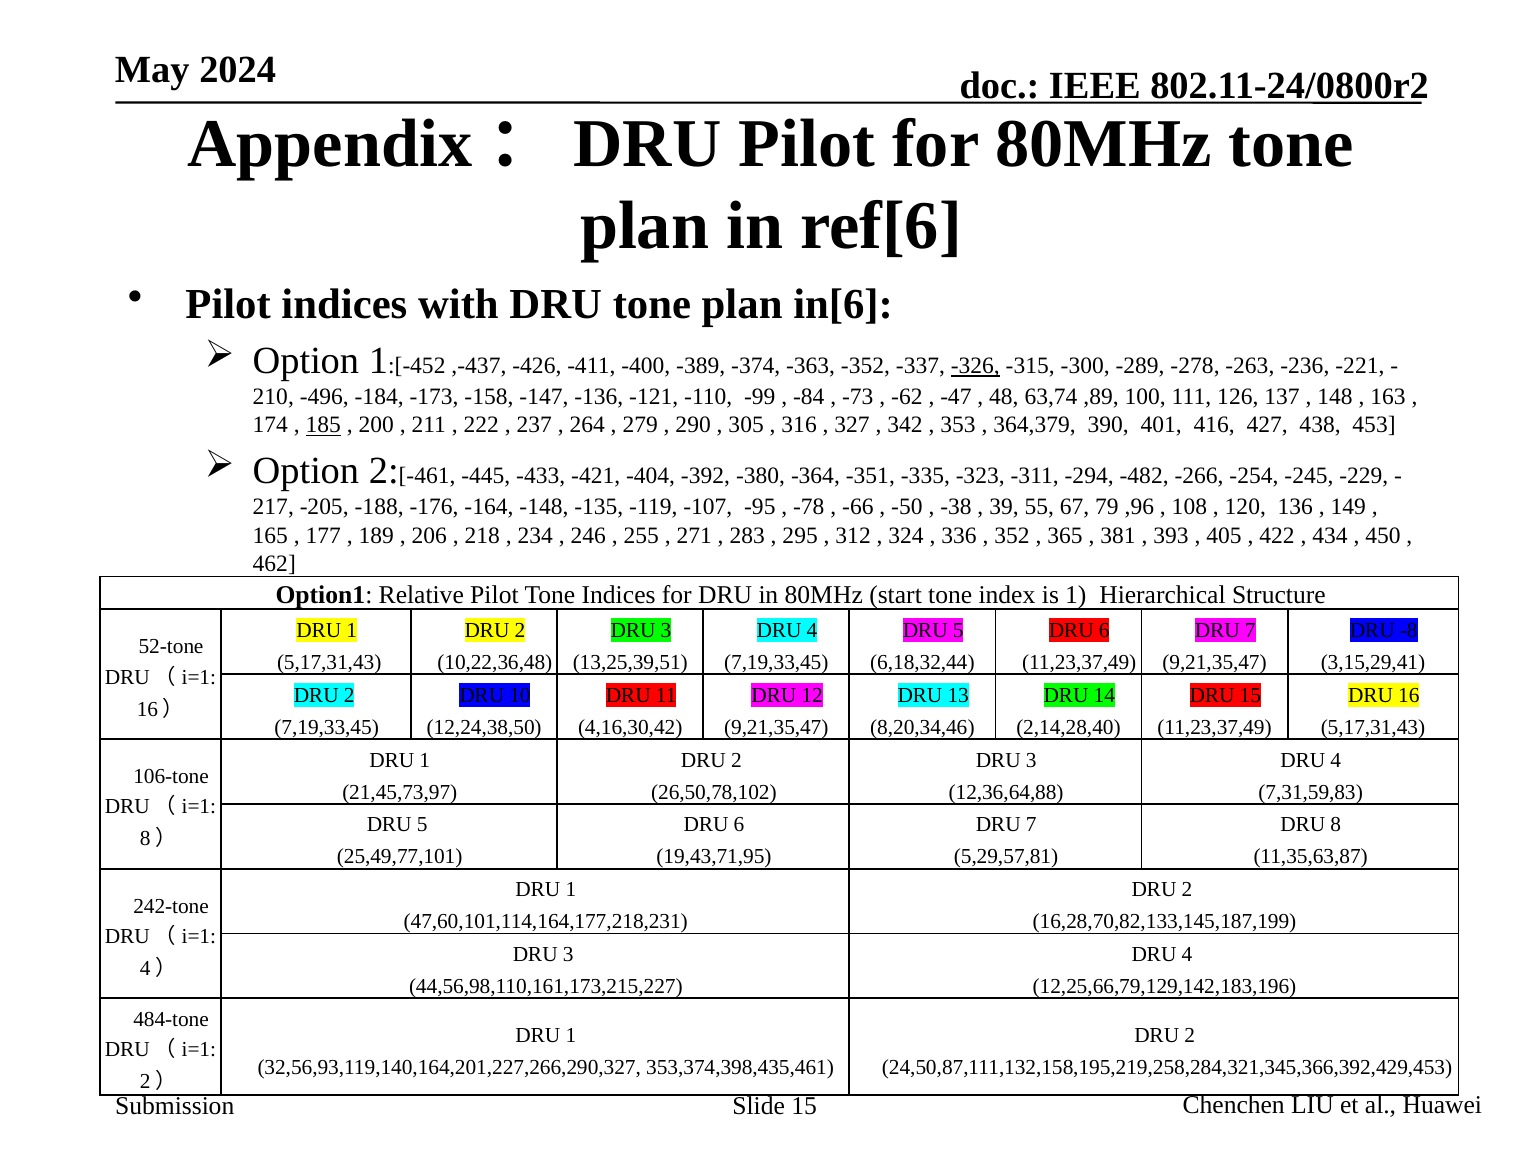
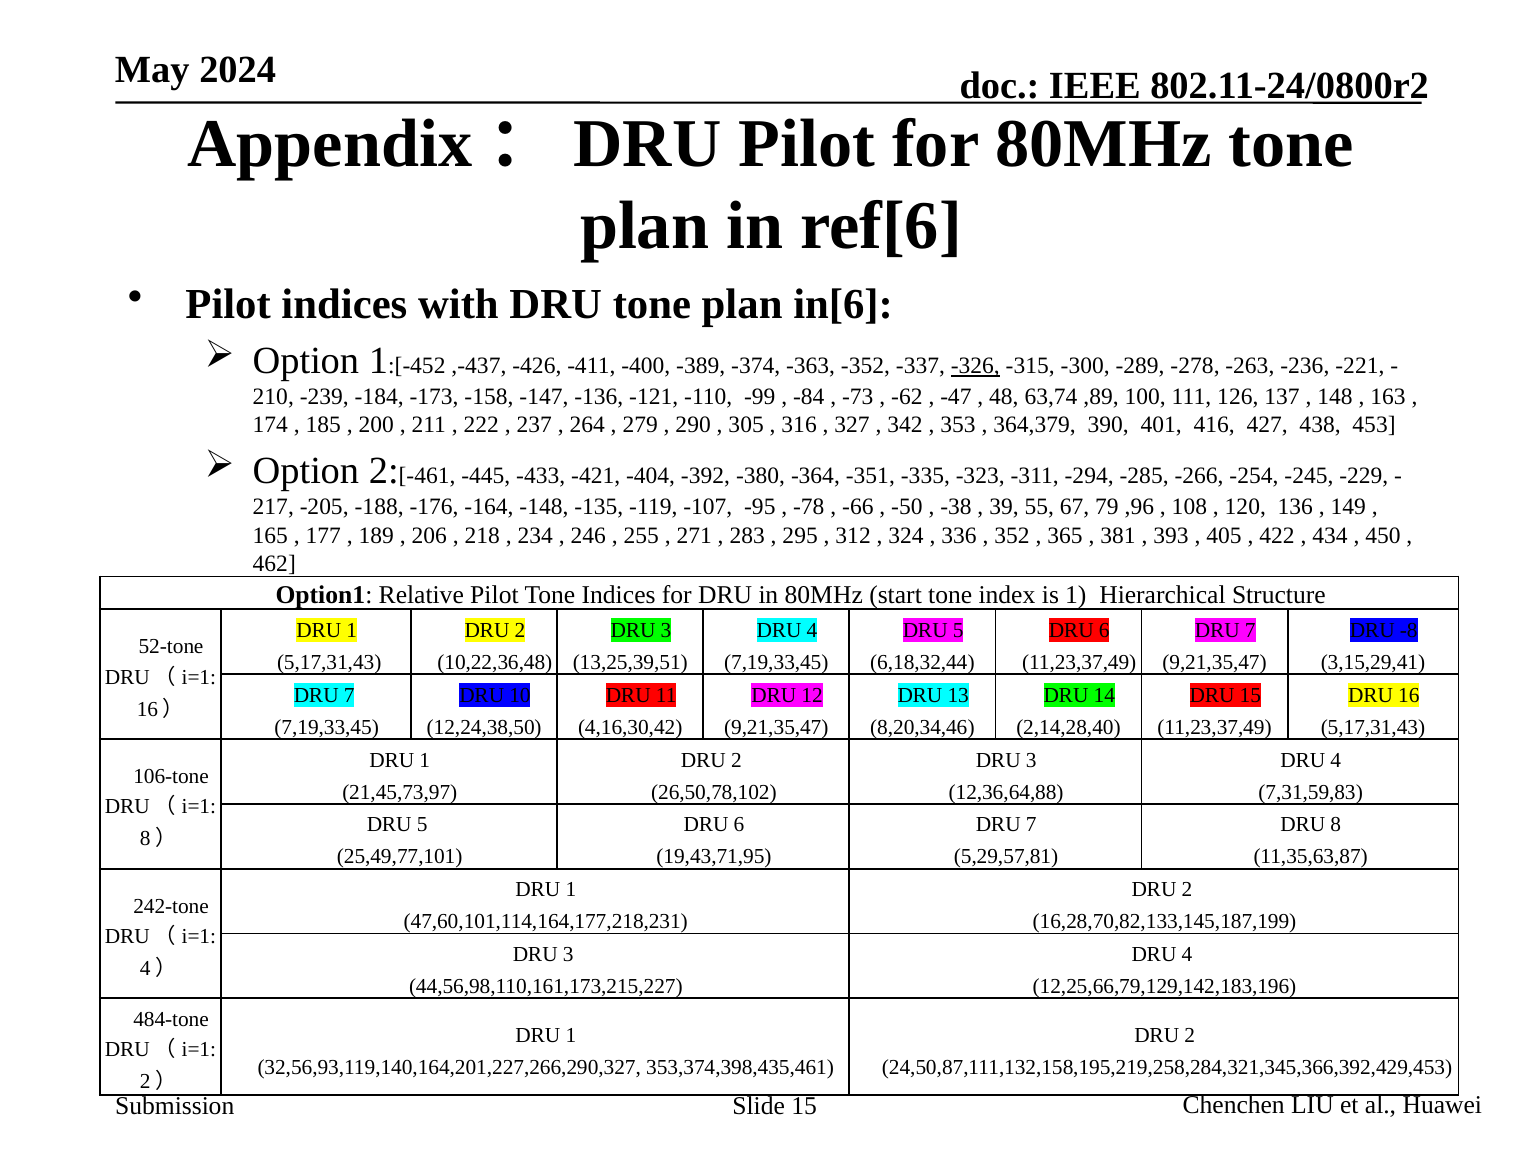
-496: -496 -> -239 (324, 397)
185 underline: present -> none (323, 425)
-482: -482 -> -285 (1144, 476)
2: 2 -> 7 (349, 695)
